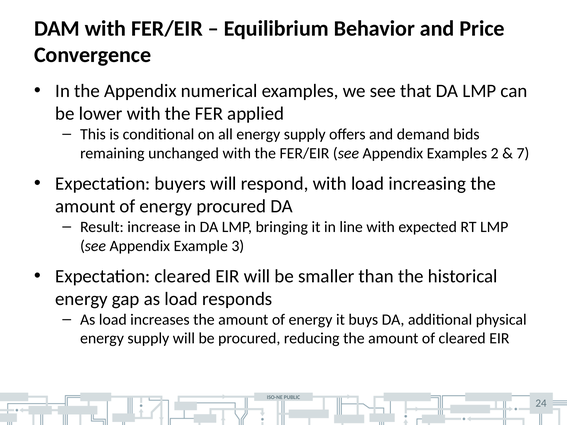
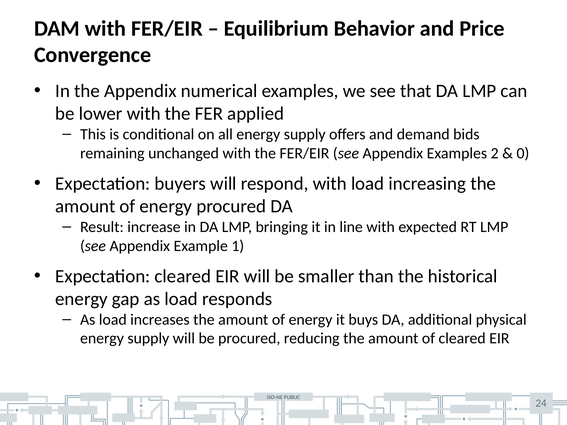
7: 7 -> 0 (523, 153)
3: 3 -> 1 (238, 246)
